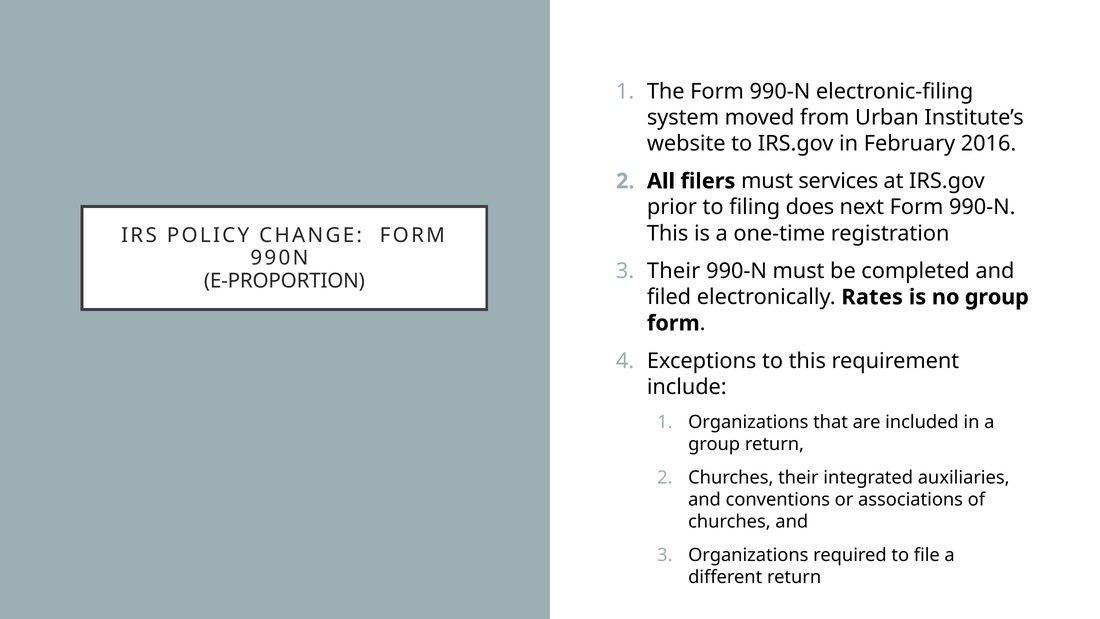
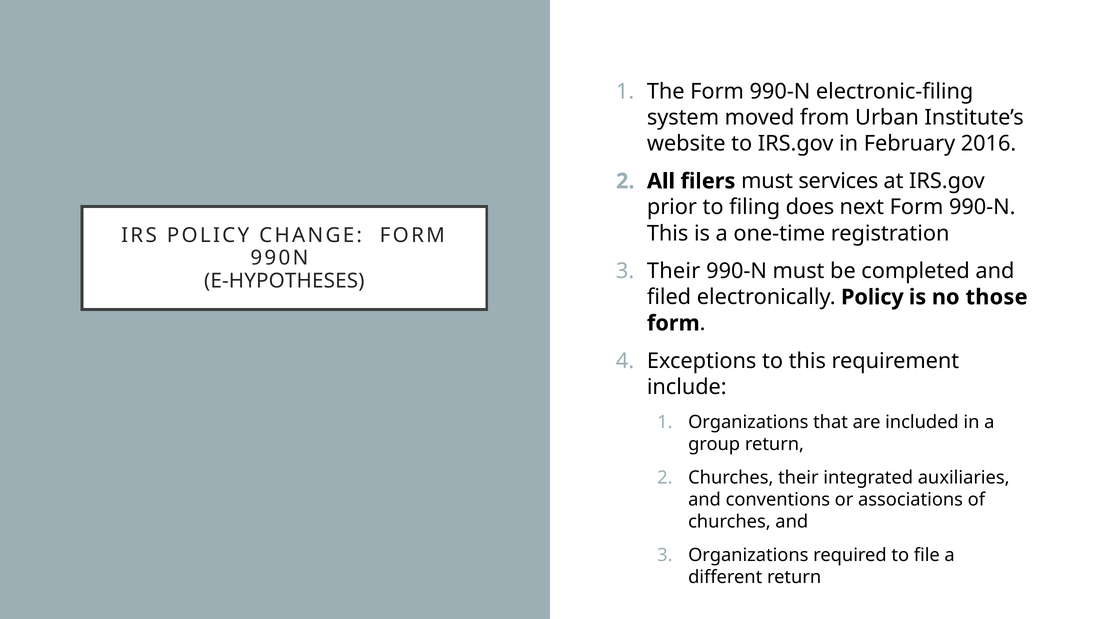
E-PROPORTION: E-PROPORTION -> E-HYPOTHESES (284, 281)
electronically Rates: Rates -> Policy (872, 297)
no group: group -> those (997, 297)
